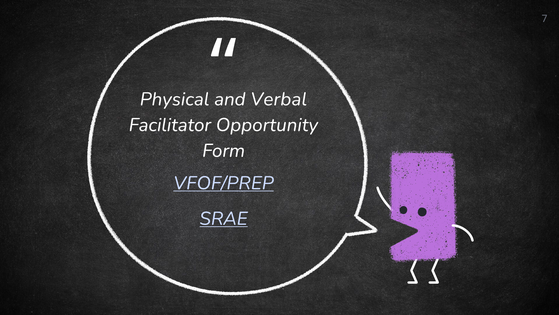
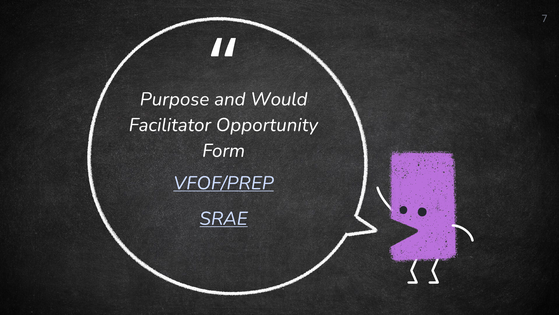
Physical: Physical -> Purpose (175, 99)
Verbal: Verbal -> Would (279, 99)
